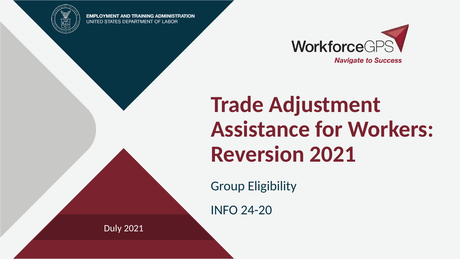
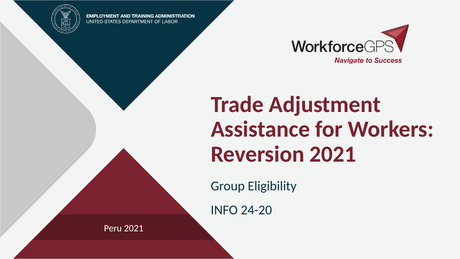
Duly: Duly -> Peru (113, 228)
